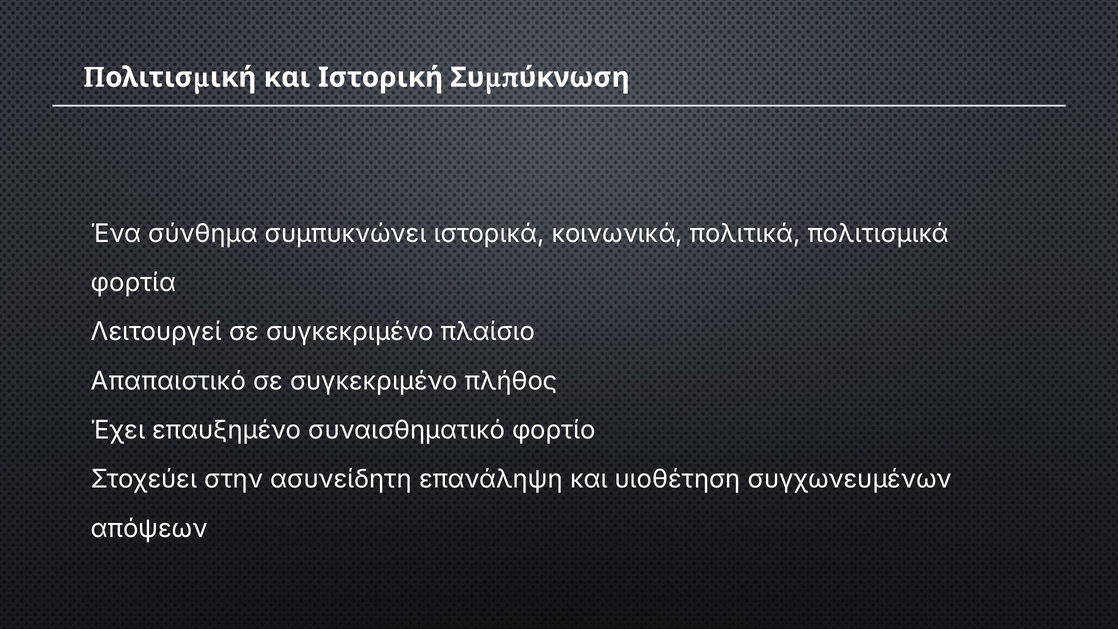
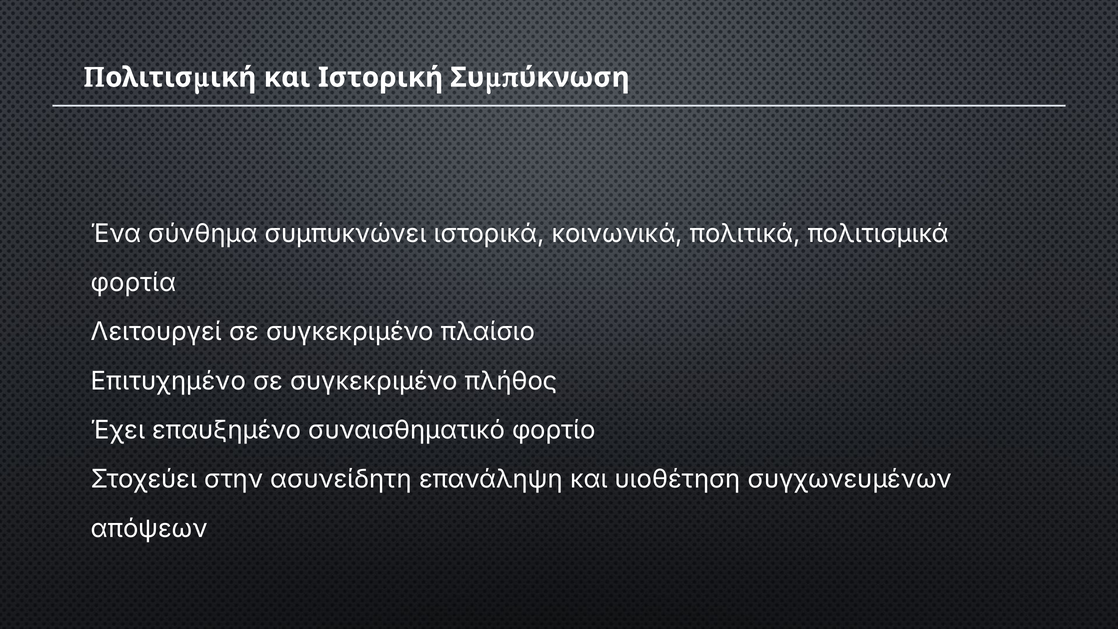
Απαπαιστικό: Απαπαιστικό -> Επιτυχημένο (168, 381)
